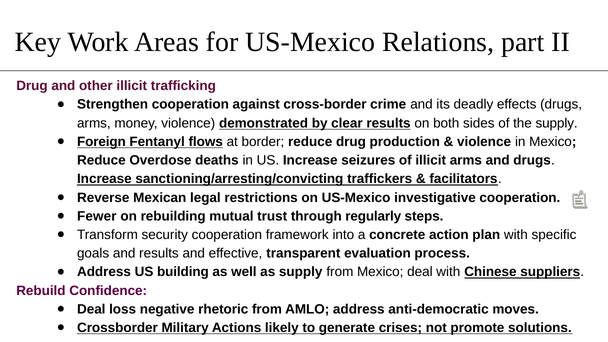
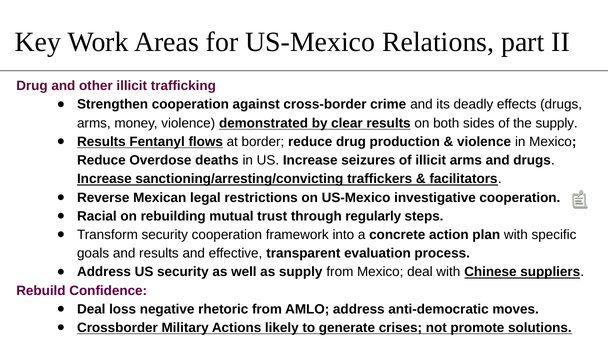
Foreign: Foreign -> Results (101, 142)
Fewer: Fewer -> Racial (97, 216)
US building: building -> security (183, 272)
